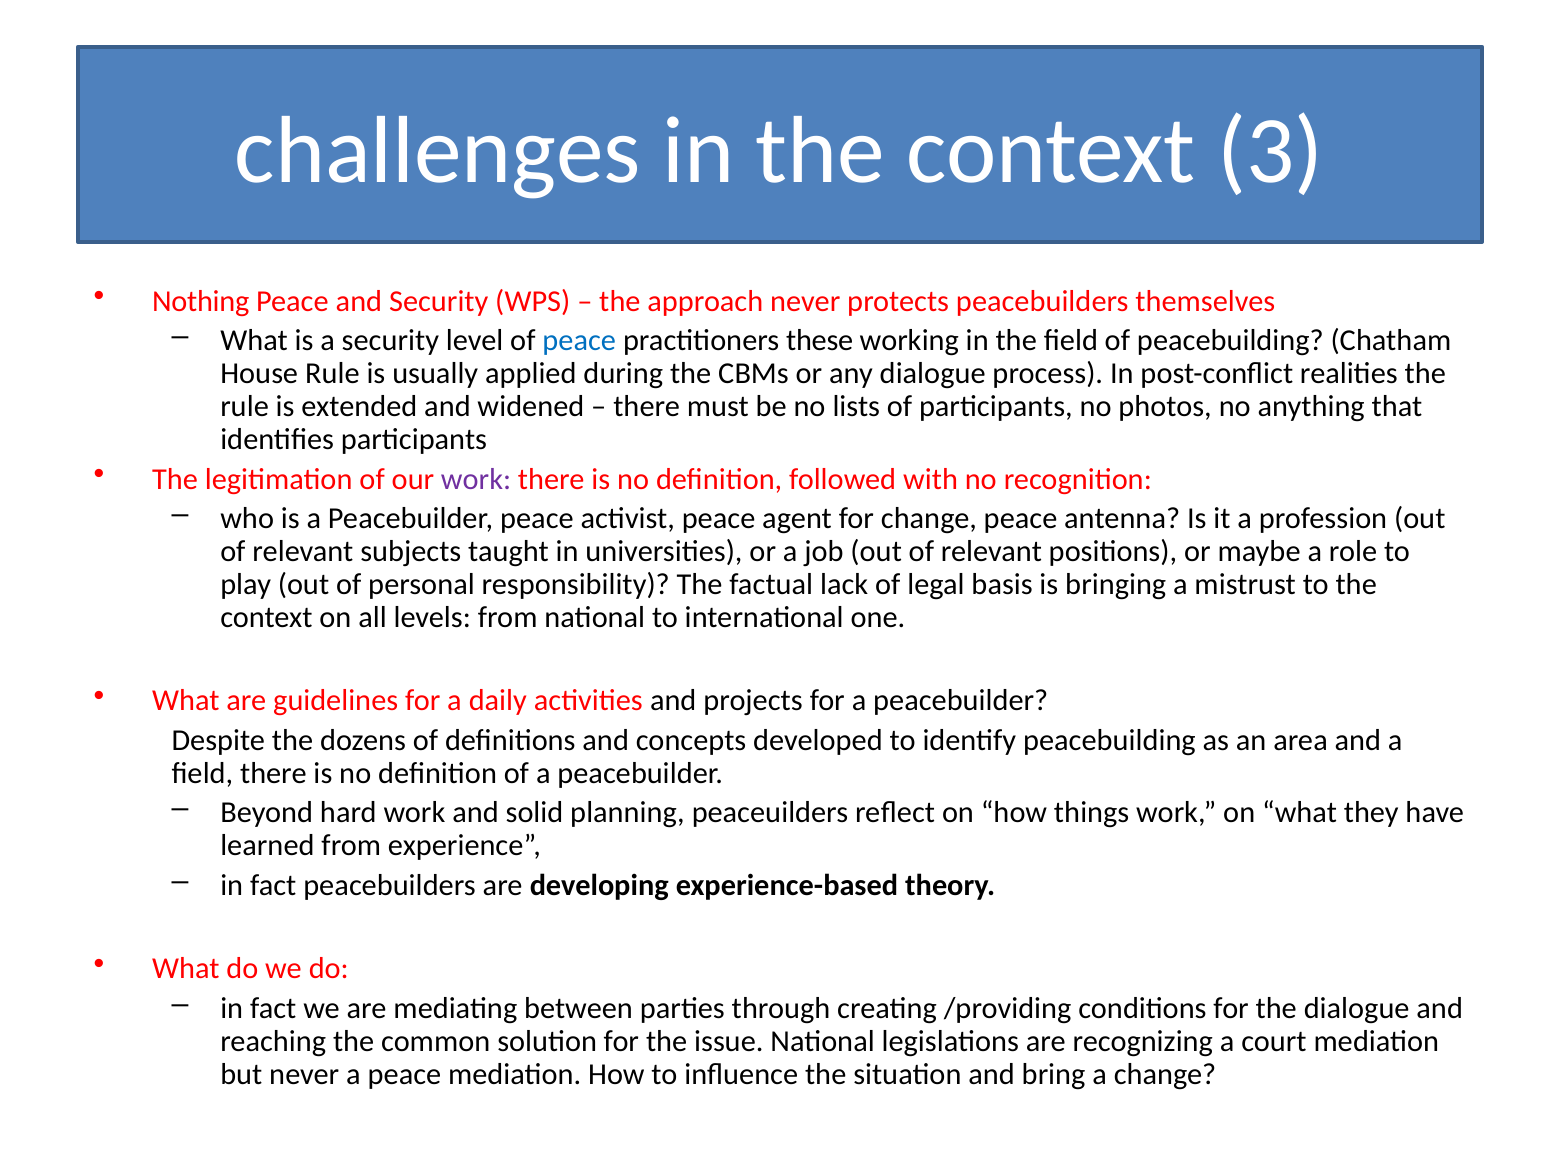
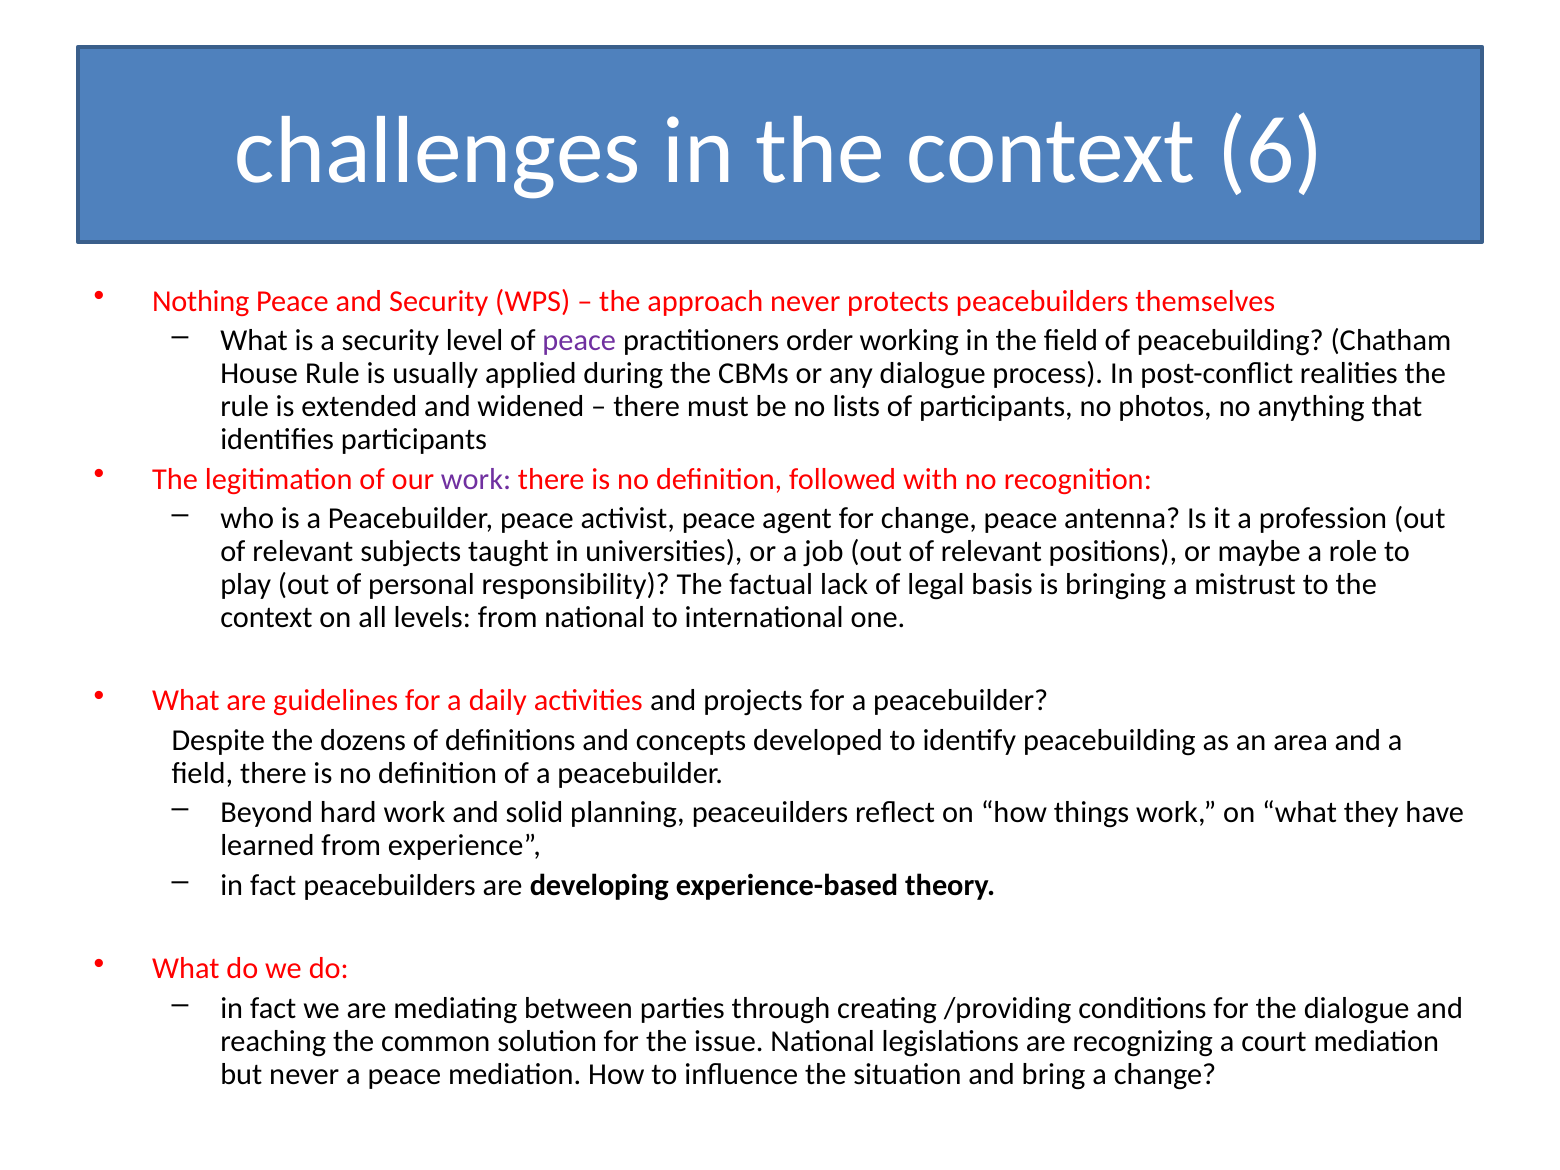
3: 3 -> 6 (1270, 151)
peace colour: blue -> purple (579, 341)
these: these -> order (820, 341)
